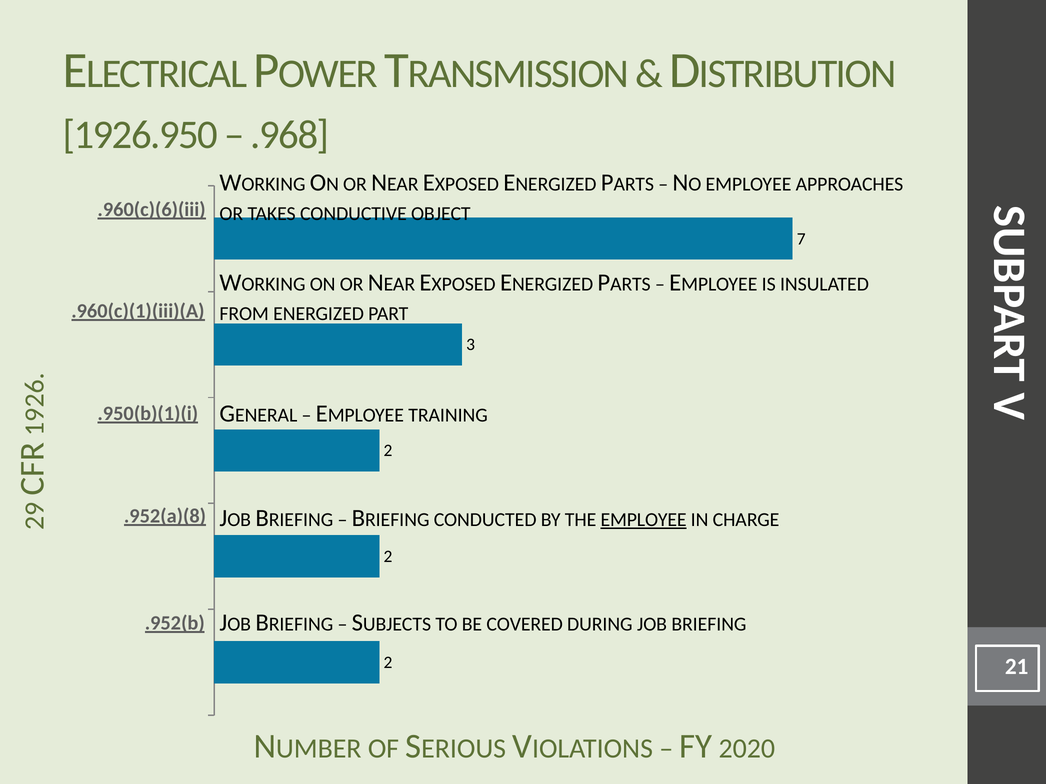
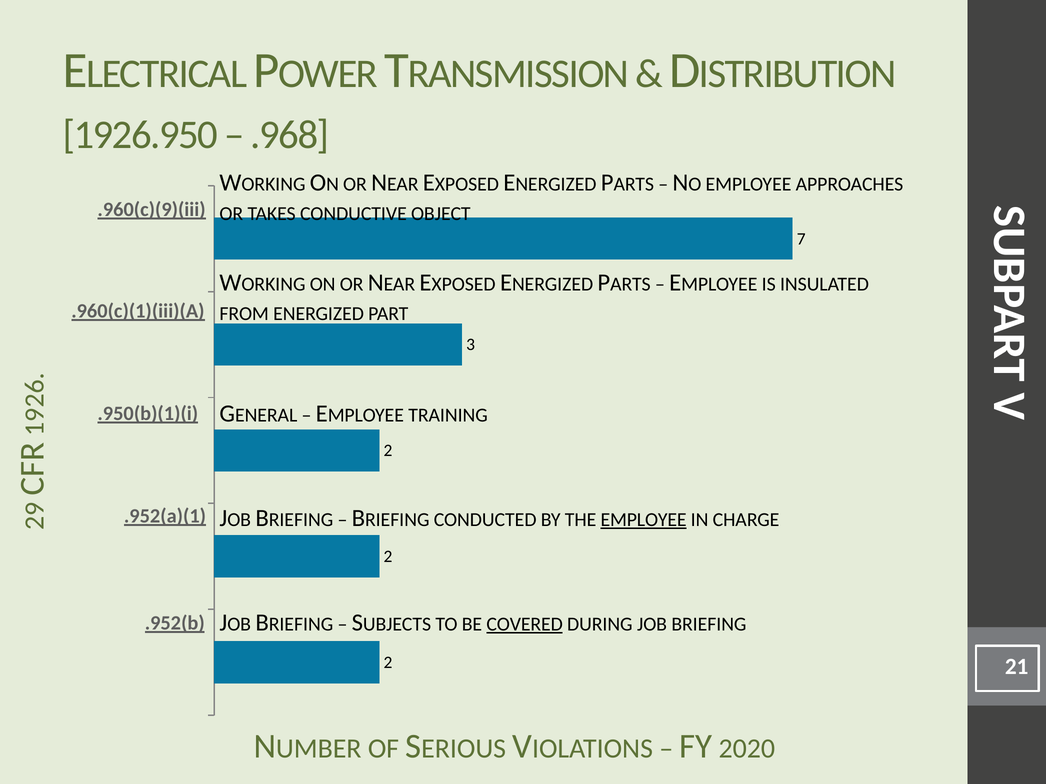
.960(c)(6)(iii: .960(c)(6)(iii -> .960(c)(9)(iii (152, 210)
.952(a)(8: .952(a)(8 -> .952(a)(1 (165, 516)
COVERED underline: none -> present (525, 625)
